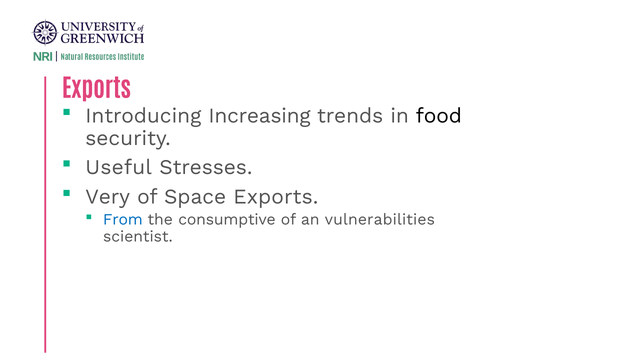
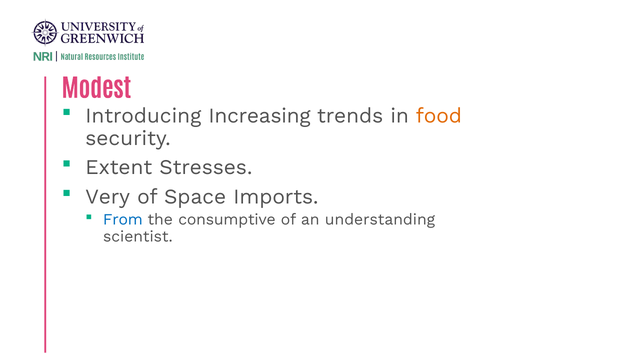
Exports: Exports -> Modest (96, 90)
food colour: black -> orange (439, 116)
Useful: Useful -> Extent (119, 168)
Space Exports: Exports -> Imports (276, 197)
vulnerabilities: vulnerabilities -> understanding (380, 220)
